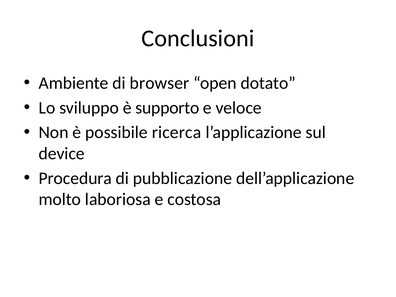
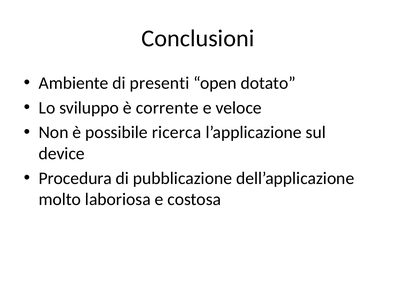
browser: browser -> presenti (160, 83)
supporto: supporto -> corrente (167, 108)
